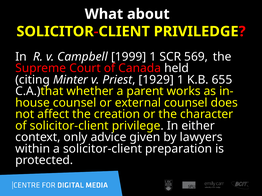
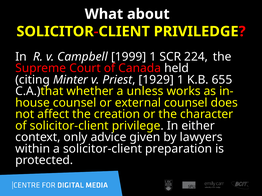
569: 569 -> 224 (196, 57)
parent: parent -> unless (145, 91)
